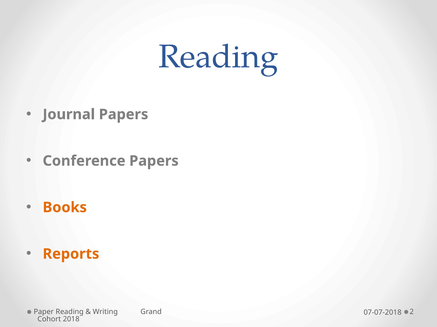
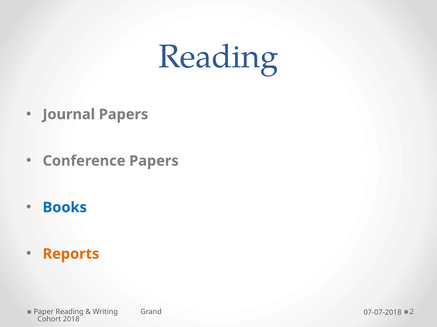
Books colour: orange -> blue (65, 208)
